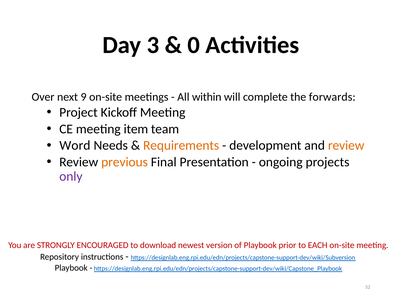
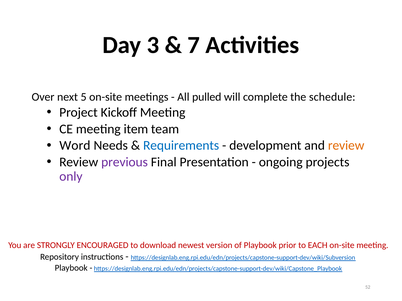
0: 0 -> 7 (194, 45)
9: 9 -> 5 (84, 97)
within: within -> pulled (207, 97)
forwards: forwards -> schedule (332, 97)
Requirements colour: orange -> blue (181, 146)
previous colour: orange -> purple (125, 162)
